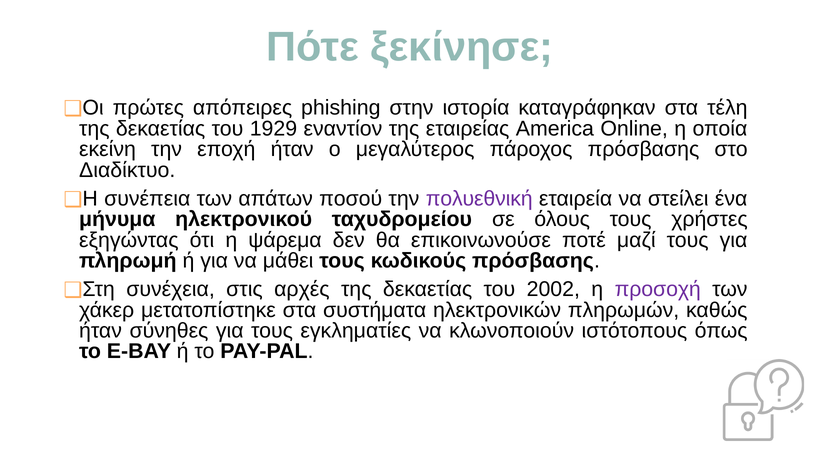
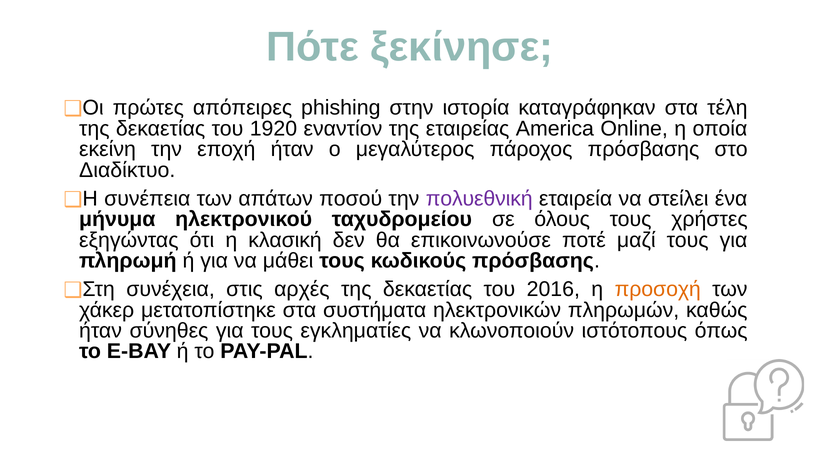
1929: 1929 -> 1920 (273, 129)
ψάρεμα: ψάρεμα -> κλασική (285, 240)
2002: 2002 -> 2016 (553, 289)
προσοχή colour: purple -> orange (658, 289)
